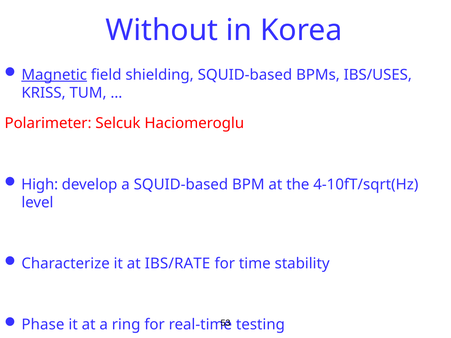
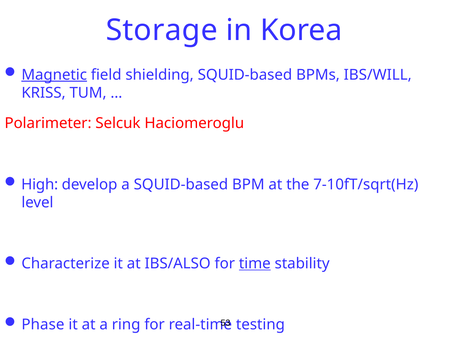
Without: Without -> Storage (162, 30)
IBS/USES: IBS/USES -> IBS/WILL (378, 75)
4-10fT/sqrt(Hz: 4-10fT/sqrt(Hz -> 7-10fT/sqrt(Hz (366, 185)
IBS/RATE: IBS/RATE -> IBS/ALSO (178, 264)
time underline: none -> present (255, 264)
